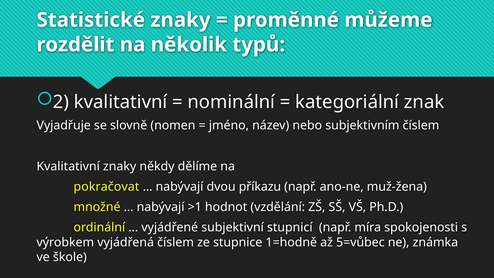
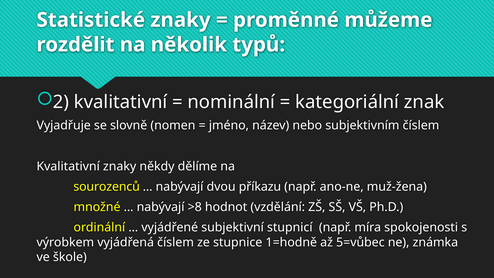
pokračovat: pokračovat -> sourozenců (107, 187)
>1: >1 -> >8 (195, 207)
